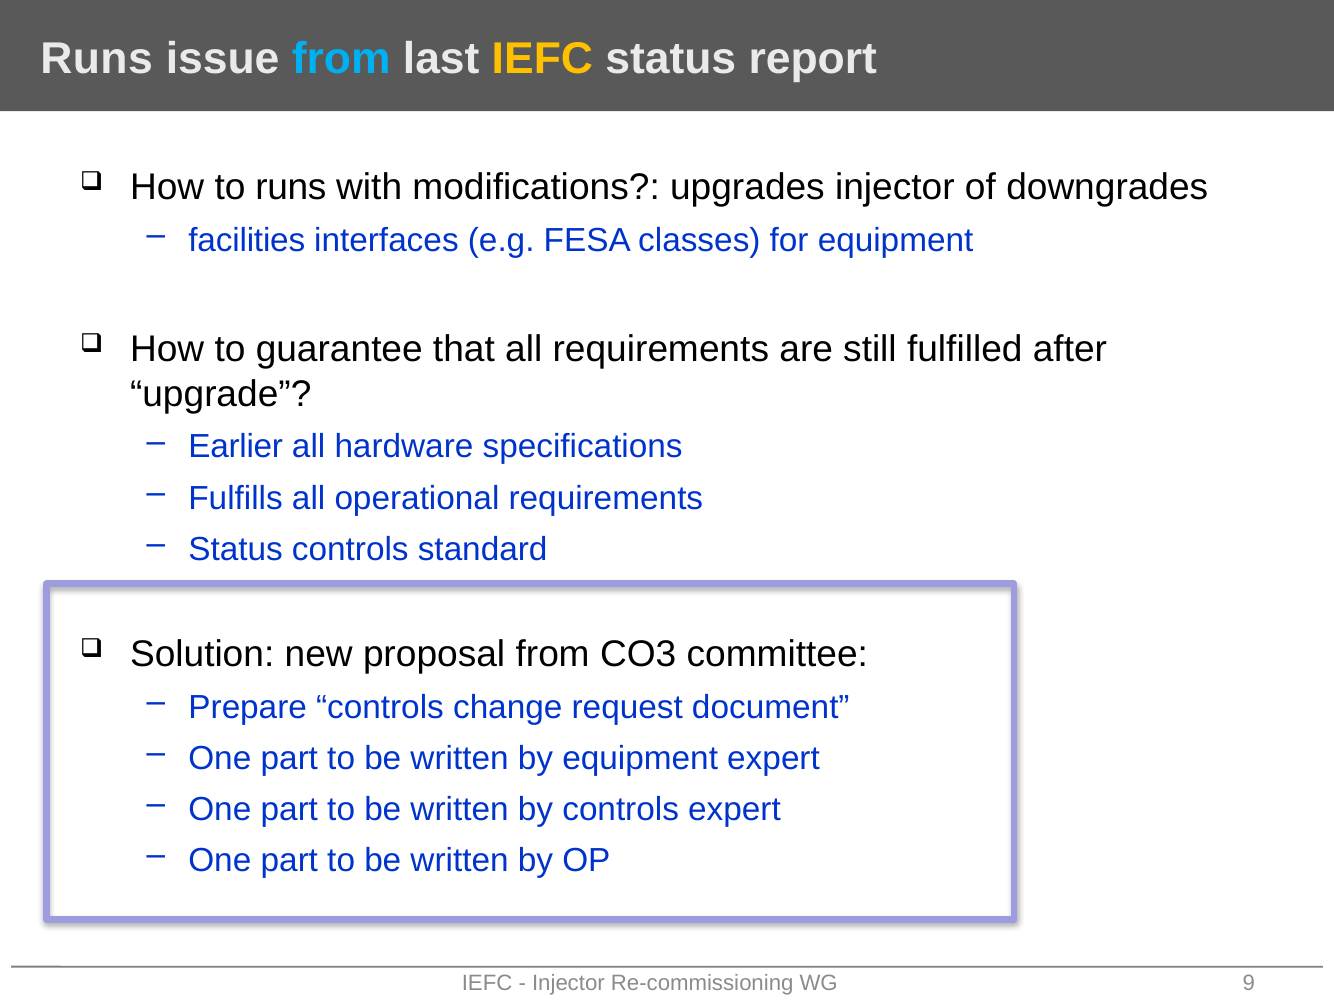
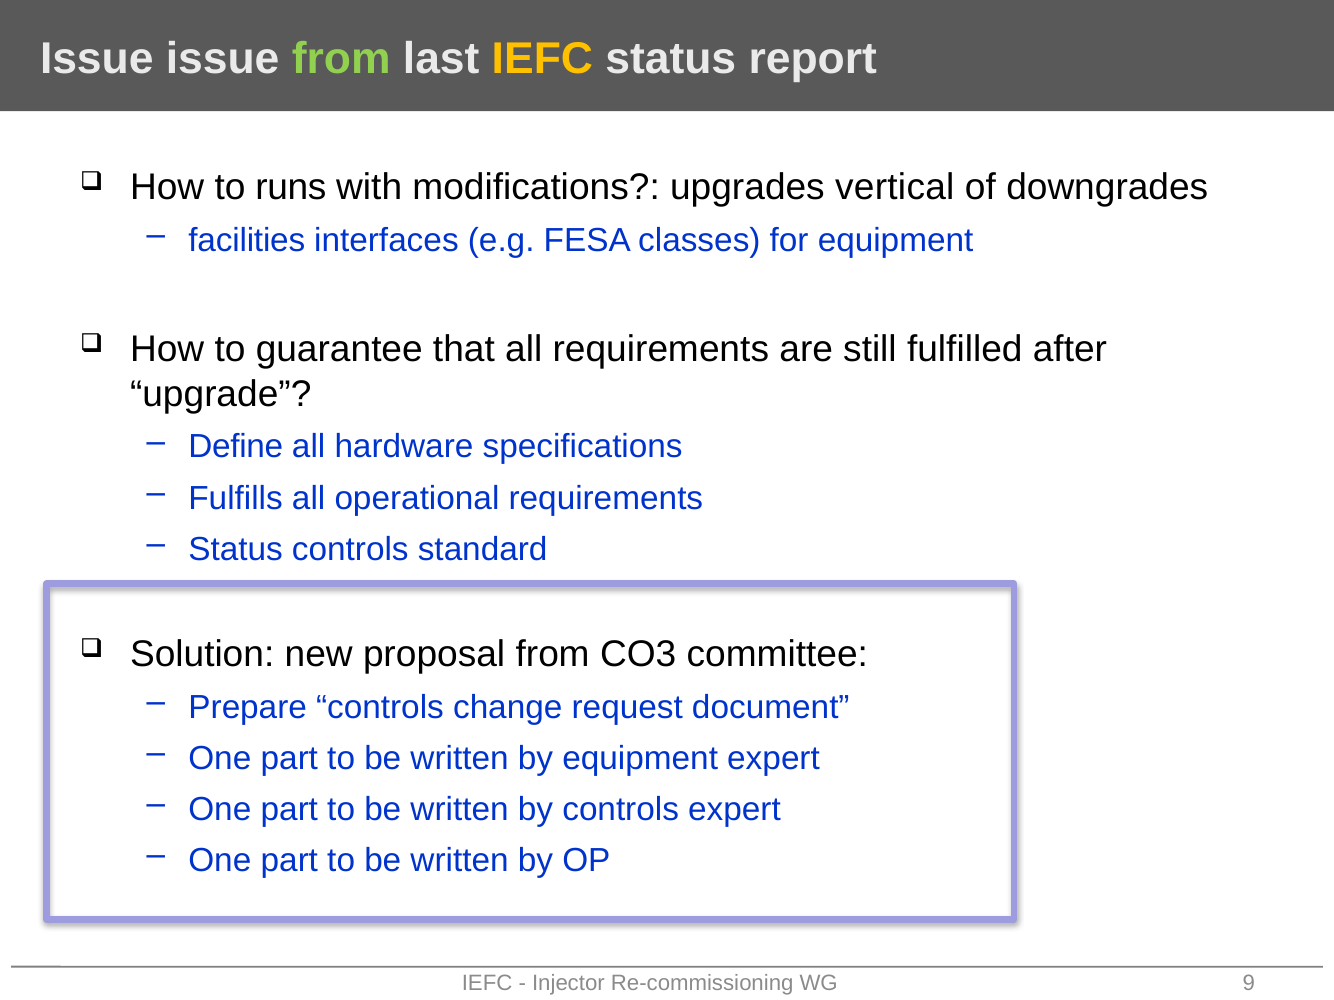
Runs: Runs -> Issue (97, 59)
from colour: light blue -> light green (341, 59)
upgrades injector: injector -> vertical (895, 187)
Earlier: Earlier -> Define (236, 447)
